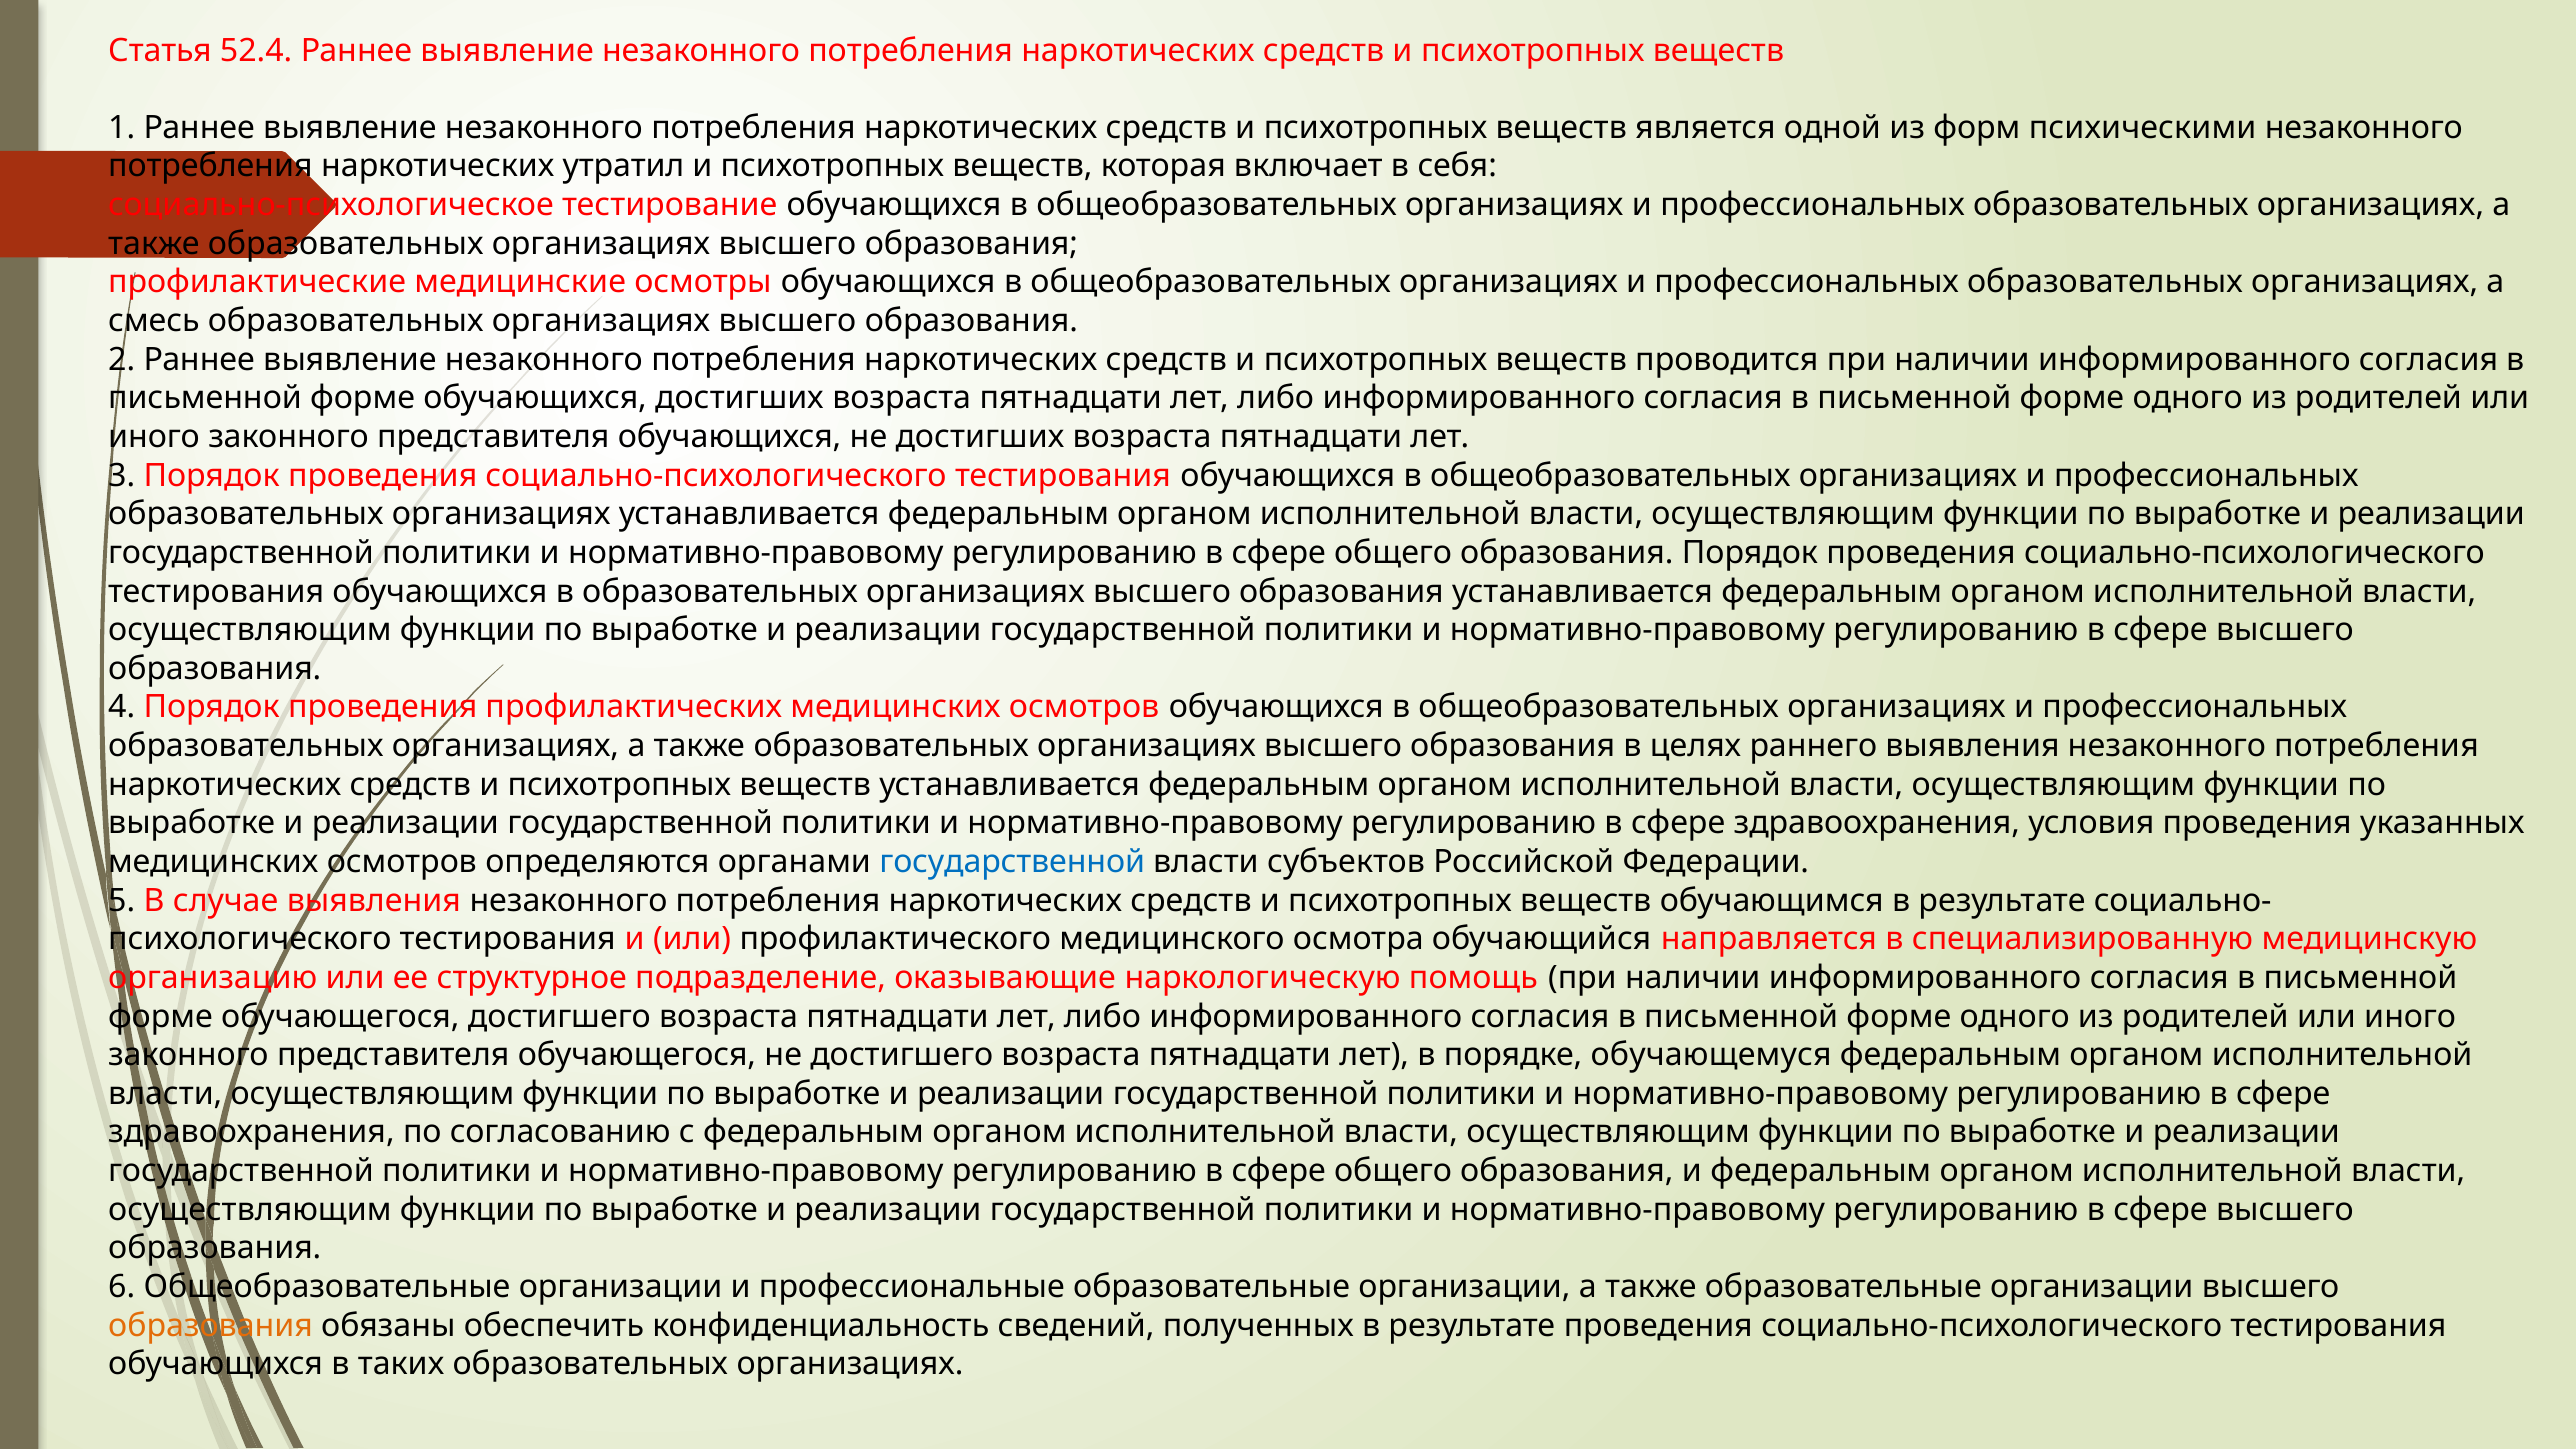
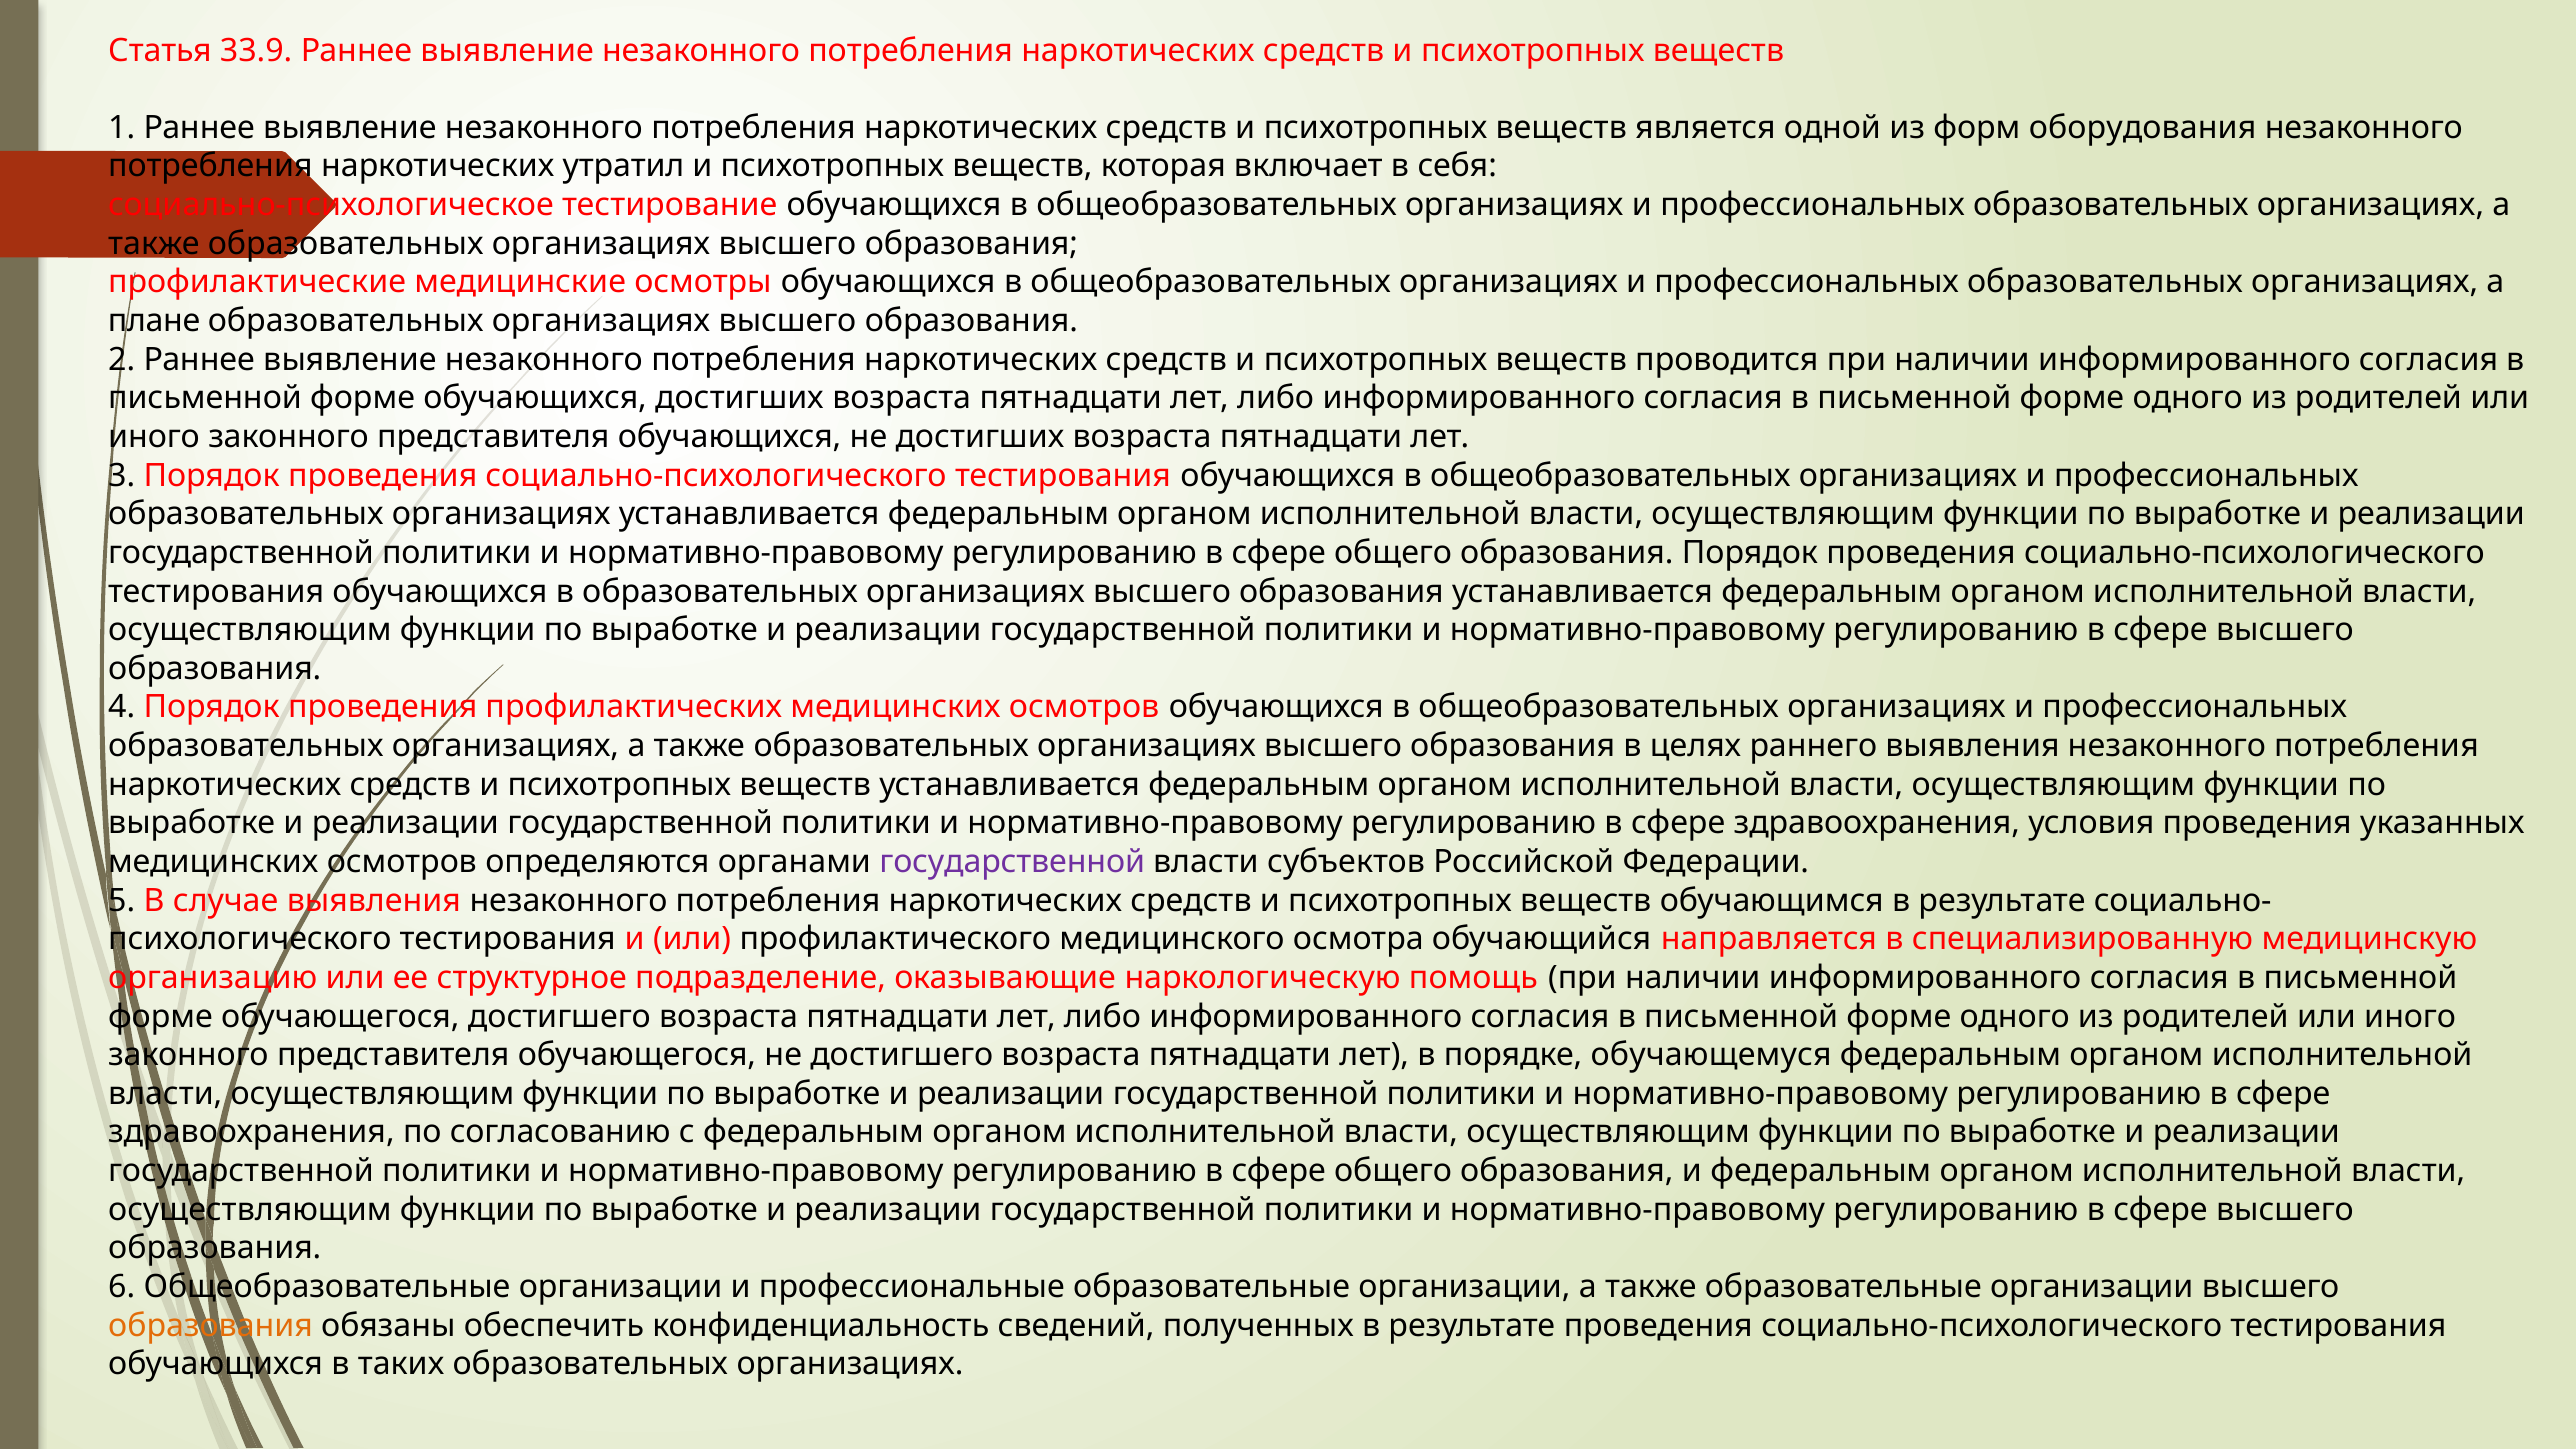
52.4: 52.4 -> 33.9 (256, 50)
психическими: психическими -> оборудования (2143, 128)
смесь: смесь -> плане (154, 321)
государственной colour: blue -> purple (1012, 862)
